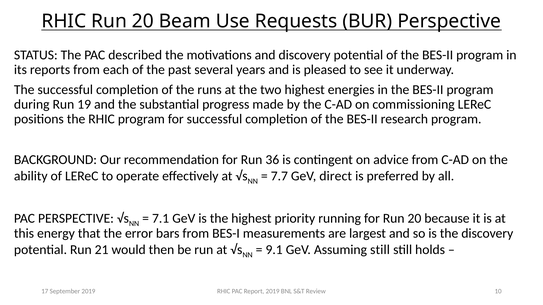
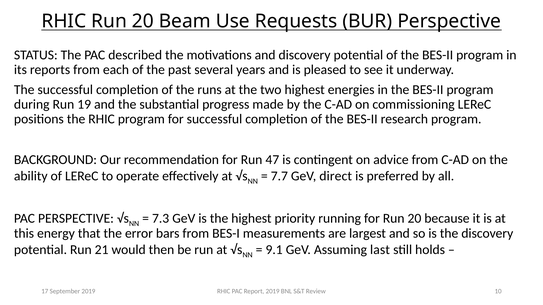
36: 36 -> 47 (272, 160)
7.1: 7.1 -> 7.3 (161, 219)
Assuming still: still -> last (380, 250)
